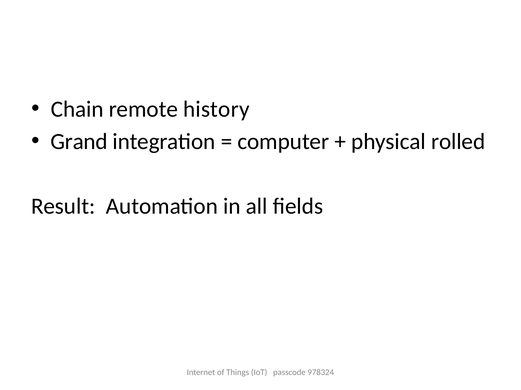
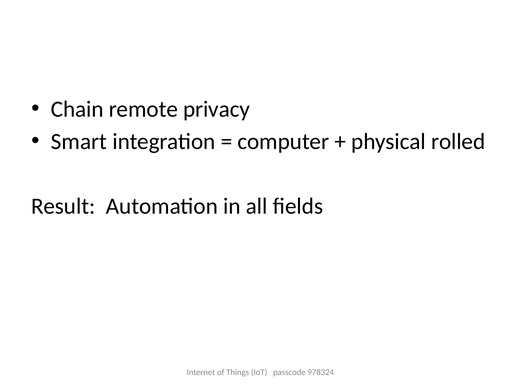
history: history -> privacy (216, 109)
Grand: Grand -> Smart (79, 142)
